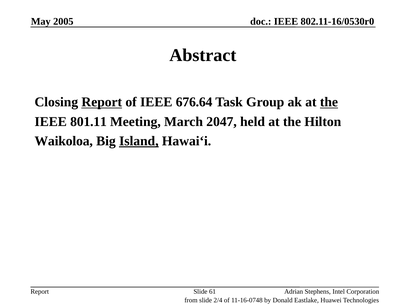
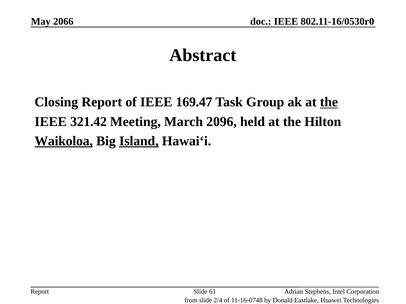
2005: 2005 -> 2066 (63, 22)
Report underline: present -> none (102, 102)
676.64: 676.64 -> 169.47 (194, 102)
801.11: 801.11 -> 321.42 (89, 122)
2047: 2047 -> 2096 (222, 122)
Waikoloa underline: none -> present (64, 141)
